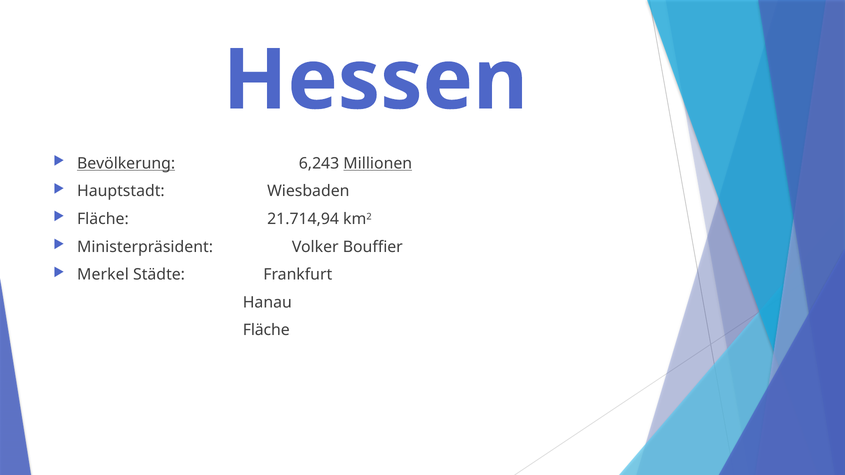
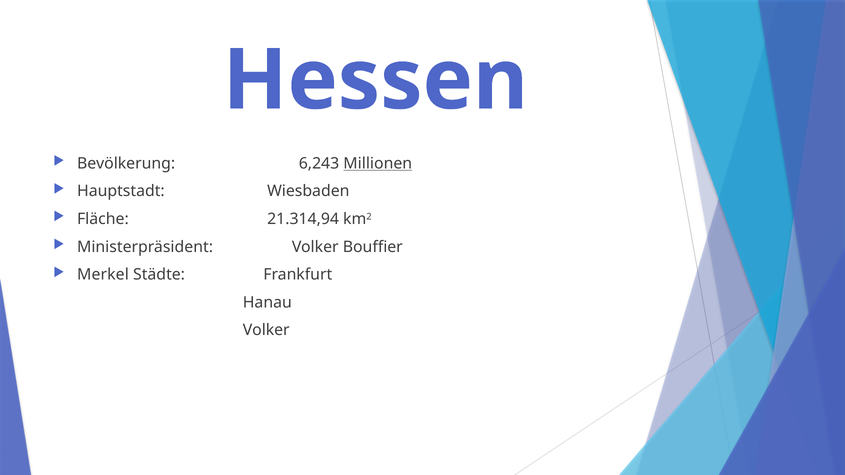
Bevölkerung underline: present -> none (126, 164)
21.714,94: 21.714,94 -> 21.314,94 (303, 219)
Fläche: Fläche -> Volker (266, 330)
